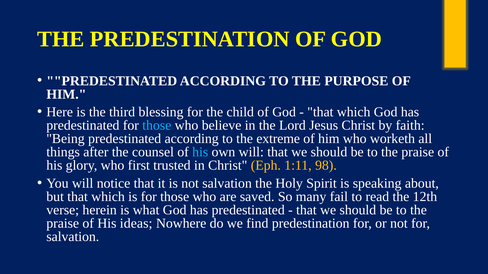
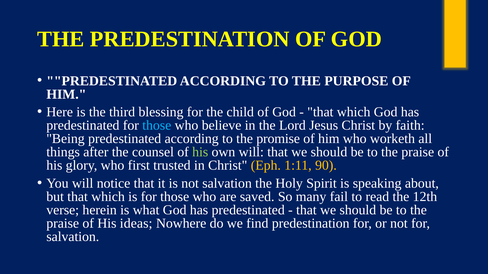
extreme: extreme -> promise (278, 139)
his colour: light blue -> light green (200, 152)
98: 98 -> 90 (326, 166)
